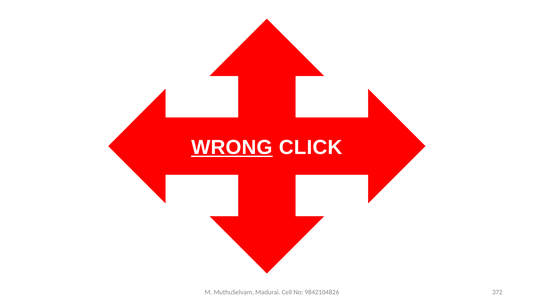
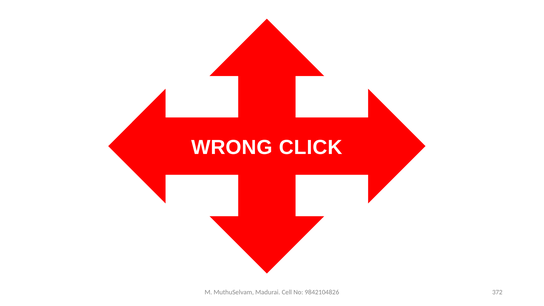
WRONG underline: present -> none (232, 148)
